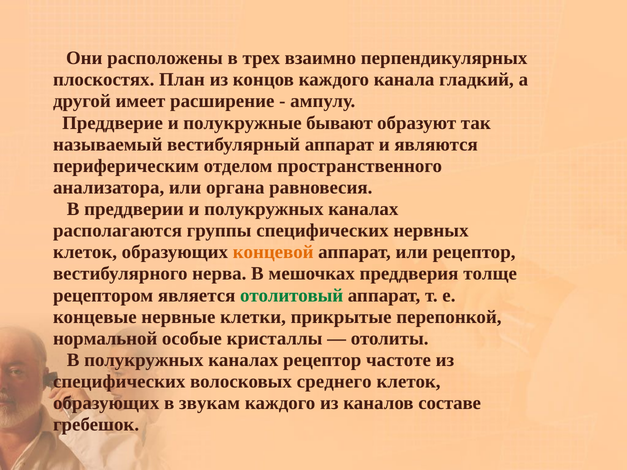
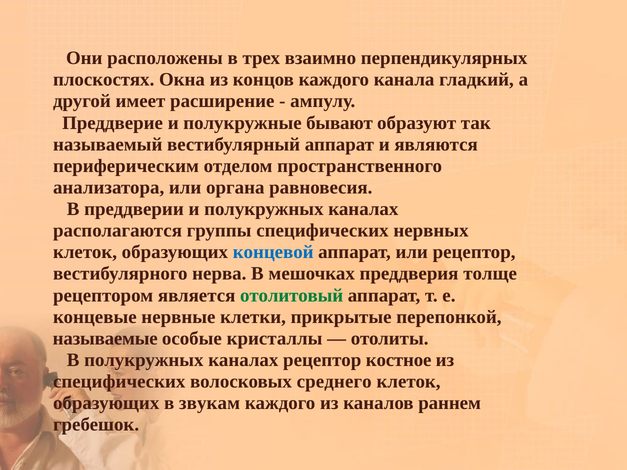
План: План -> Окна (182, 80)
концевой colour: orange -> blue (273, 252)
нормальной: нормальной -> называемые (105, 339)
частоте: частоте -> костное (399, 360)
составе: составе -> раннем (450, 403)
